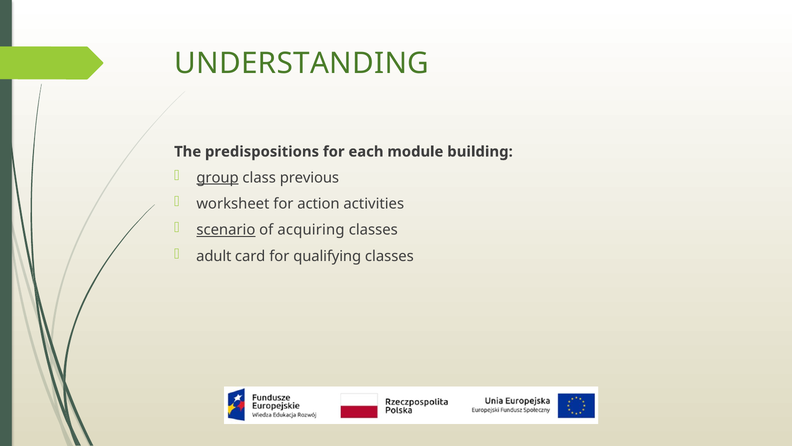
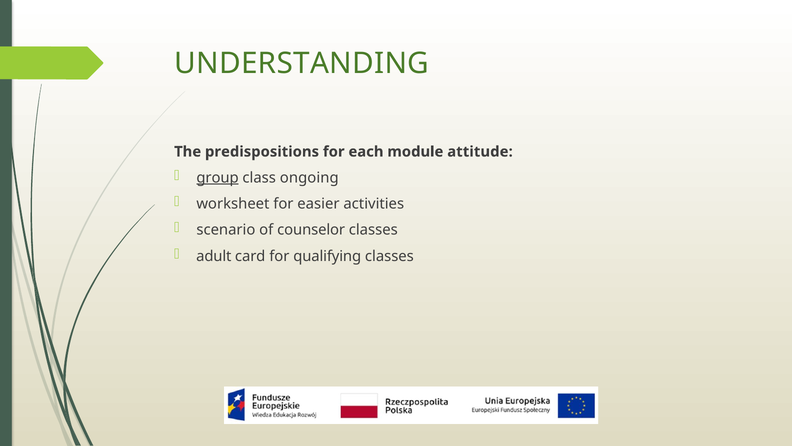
building: building -> attitude (480, 152)
previous: previous -> ongoing (309, 178)
action: action -> easier (318, 204)
scenario underline: present -> none (226, 230)
acquiring: acquiring -> counselor (311, 230)
